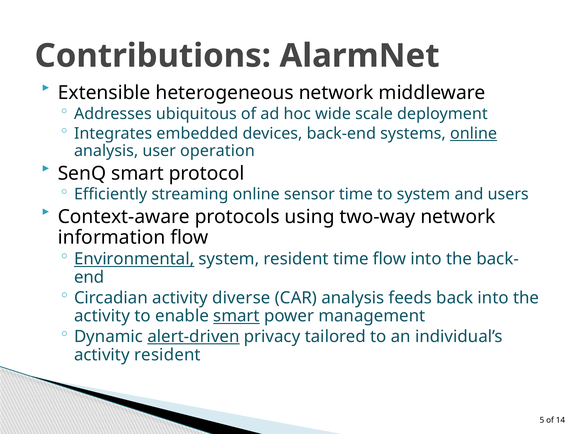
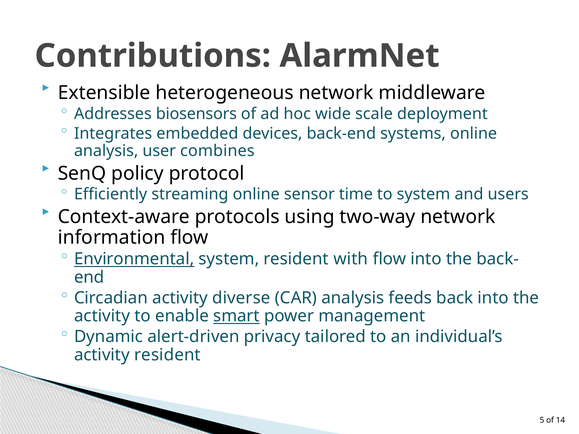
ubiquitous: ubiquitous -> biosensors (196, 114)
online underline: present -> none (474, 134)
operation: operation -> combines (217, 151)
SenQ smart: smart -> policy (138, 173)
resident time: time -> with (351, 259)
alert-driven underline: present -> none (193, 337)
